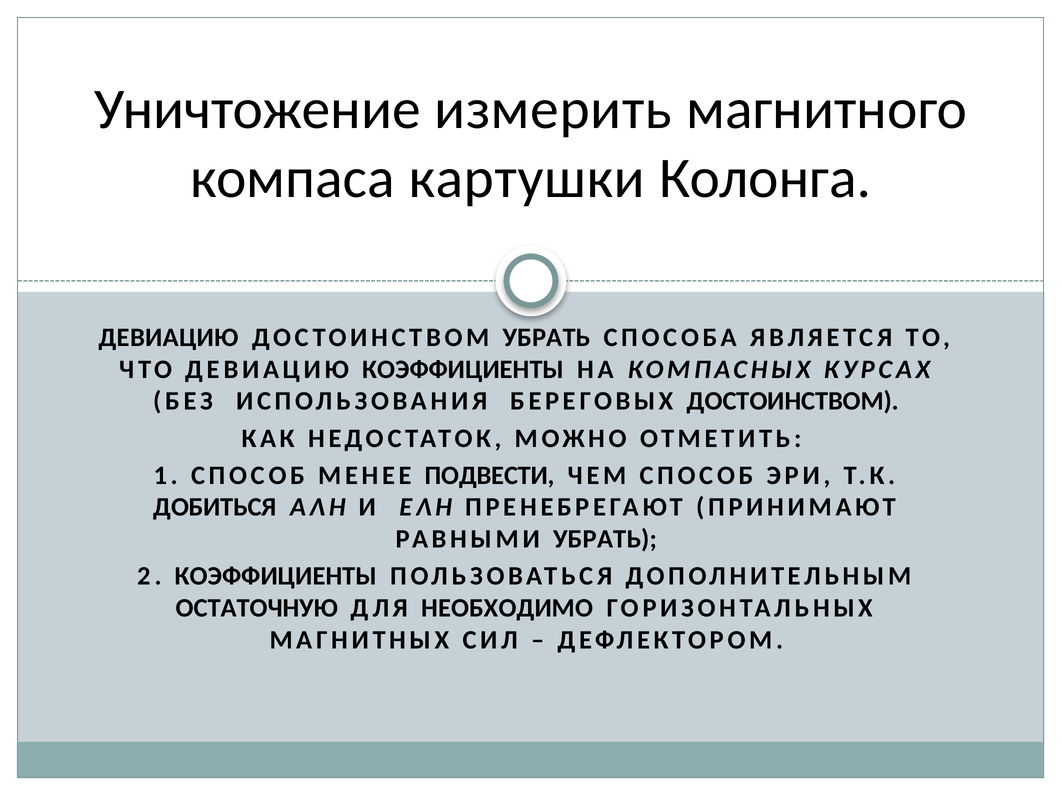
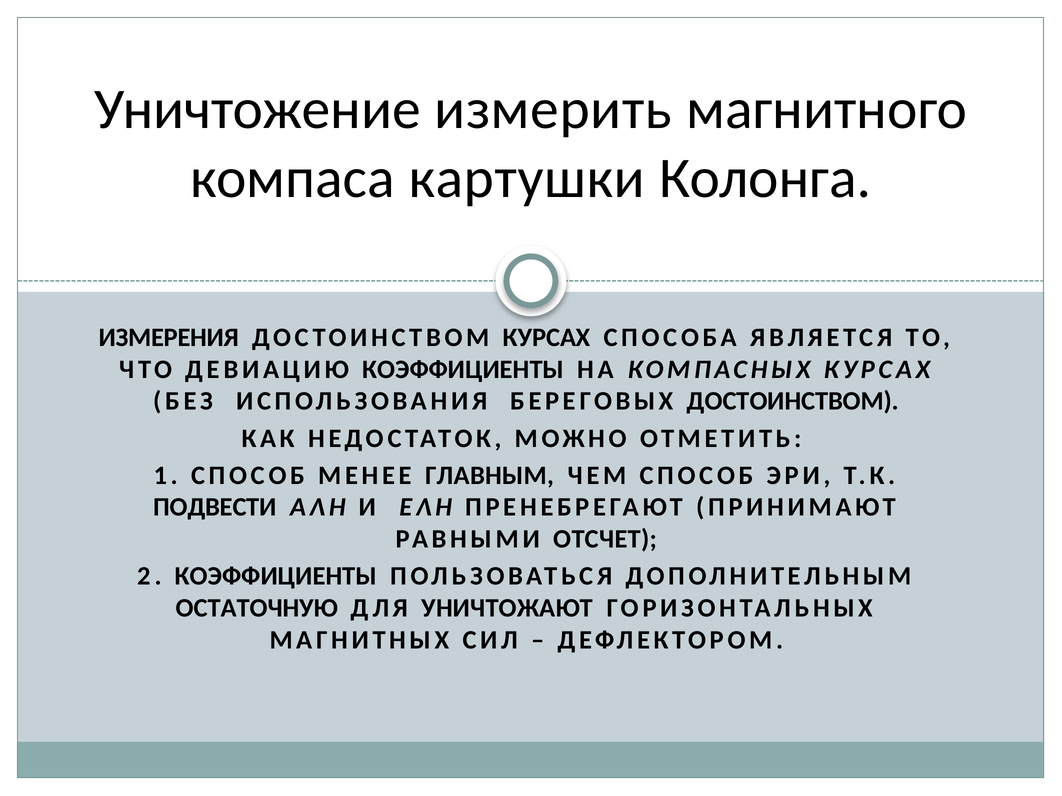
ДЕВИАЦИЮ: ДЕВИАЦИЮ -> ИЗМЕРЕНИЯ (169, 338)
ДОСТОИНСТВОМ УБРАТЬ: УБРАТЬ -> КУРСАХ (547, 338)
ПОДВЕСТИ: ПОДВЕСТИ -> ГЛАВНЫМ (490, 476)
ДОБИТЬСЯ: ДОБИТЬСЯ -> ПОДВЕСТИ (215, 508)
РАВНЫМИ УБРАТЬ: УБРАТЬ -> ОТСЧЕТ (605, 539)
НЕОБХОДИМО: НЕОБХОДИМО -> УНИЧТОЖАЮТ (507, 608)
